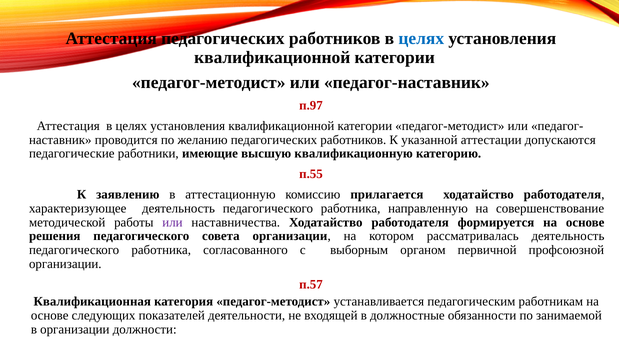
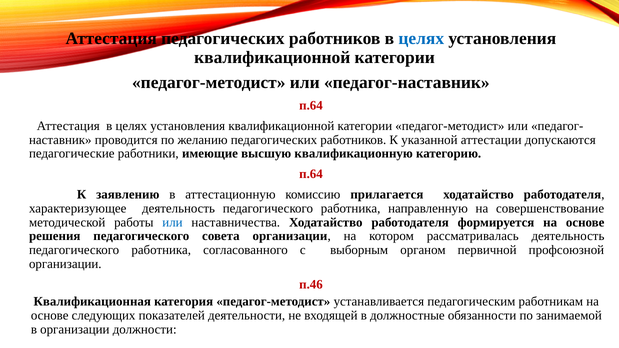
п.97: п.97 -> п.64 (311, 106)
п.55: п.55 -> п.64 (311, 174)
или colour: purple -> blue (172, 222)
п.57: п.57 -> п.46 (311, 285)
